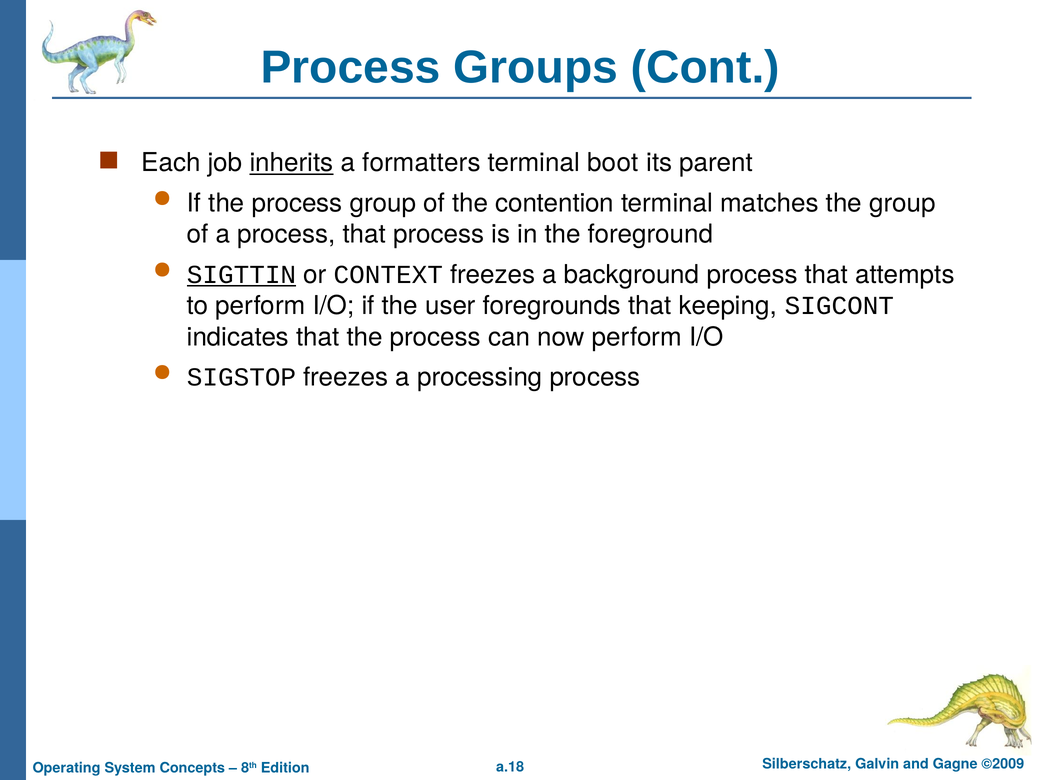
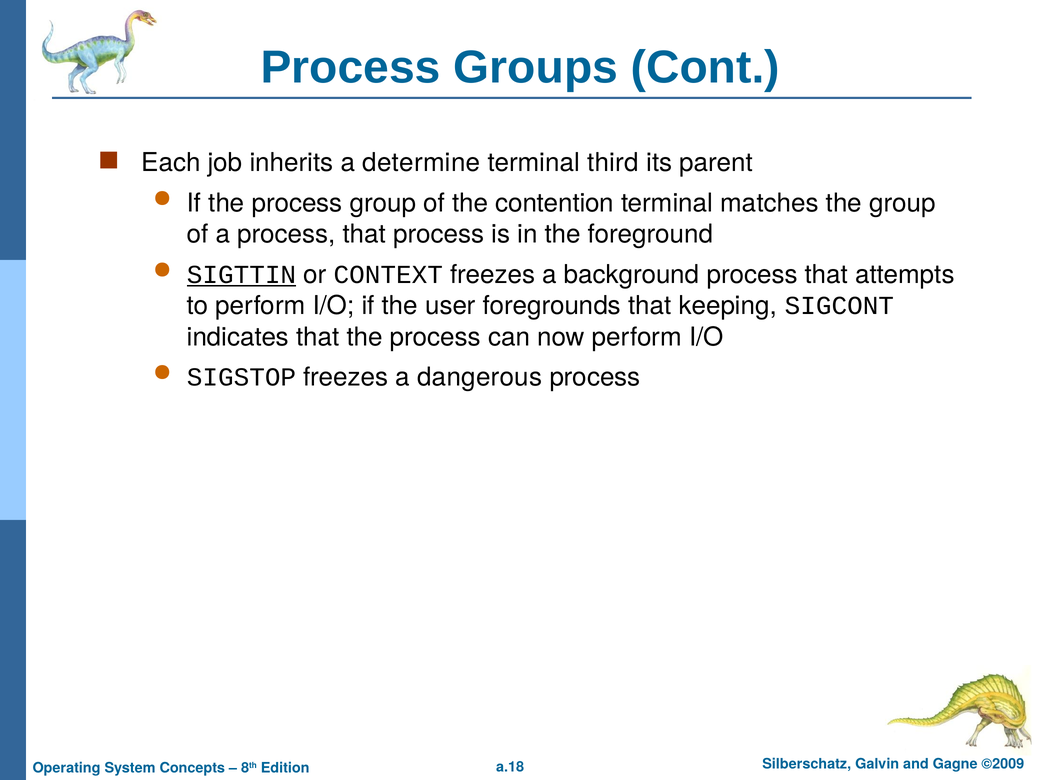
inherits underline: present -> none (291, 163)
formatters: formatters -> determine (421, 163)
boot: boot -> third (613, 163)
processing: processing -> dangerous (480, 378)
